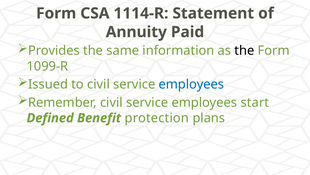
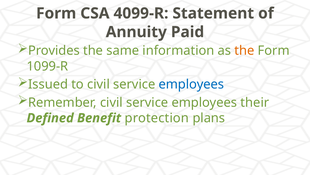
1114-R: 1114-R -> 4099-R (141, 13)
the colour: black -> orange (244, 51)
start: start -> their (255, 102)
